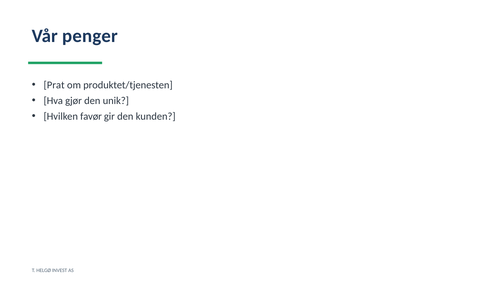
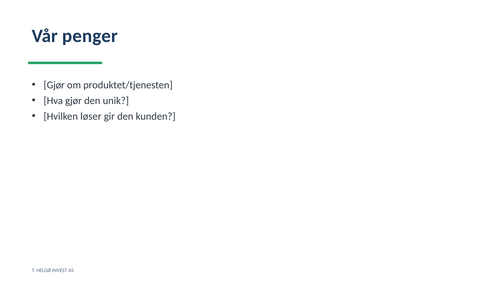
Prat: Prat -> Gjør (54, 85)
favør: favør -> løser (91, 116)
